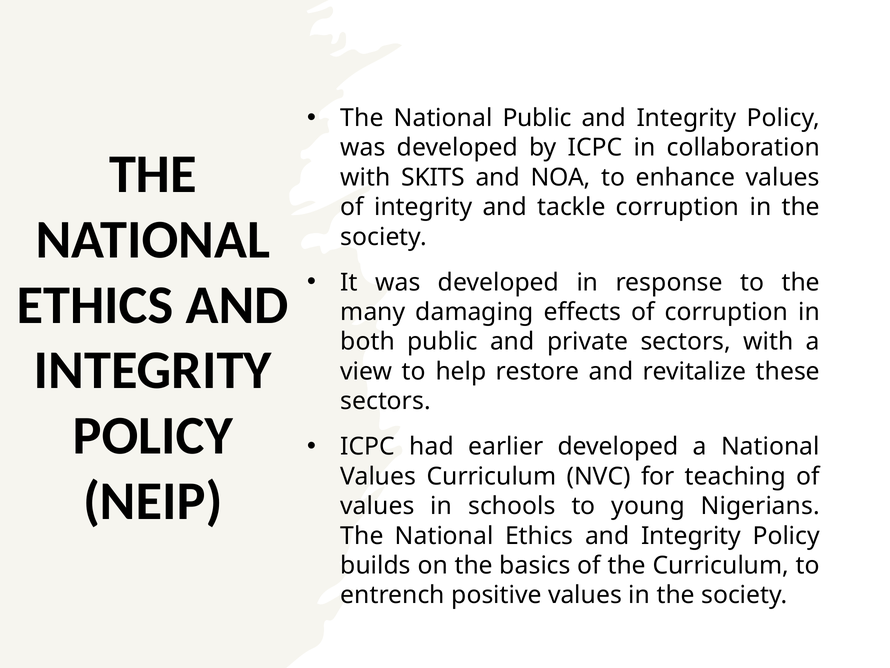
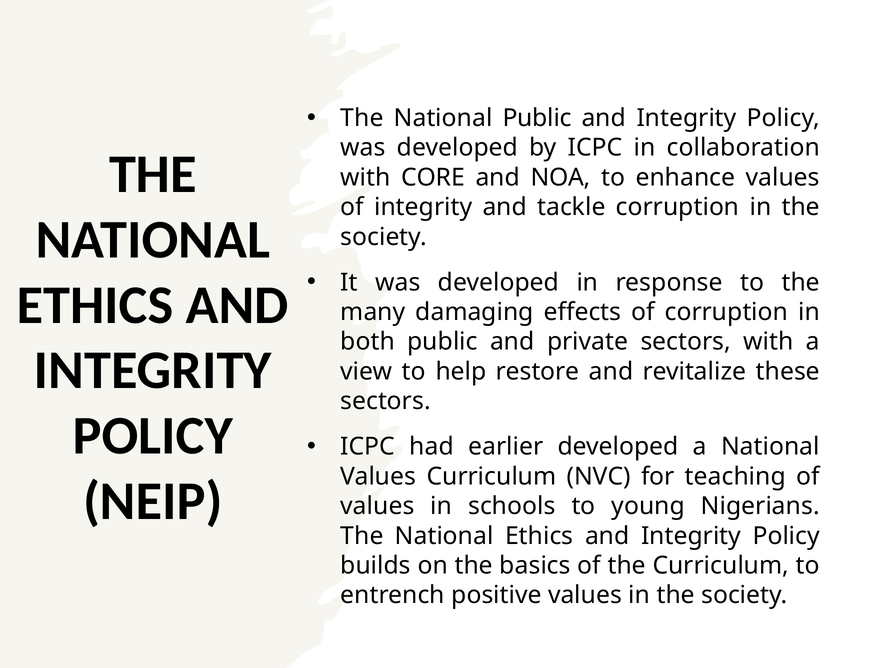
SKITS: SKITS -> CORE (433, 177)
